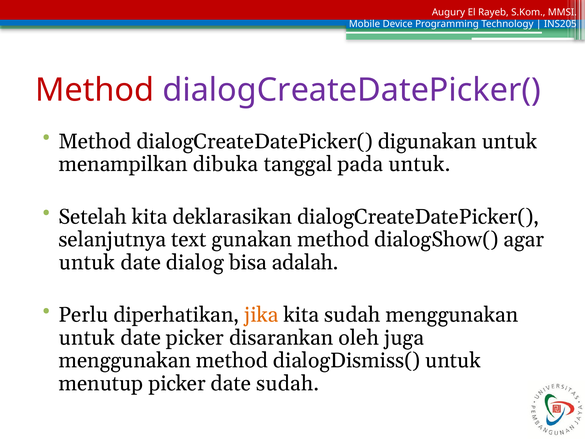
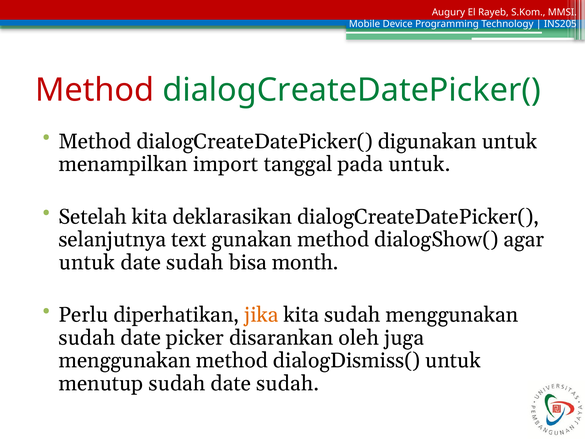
dialogCreateDatePicker( colour: purple -> green (352, 90)
dibuka: dibuka -> import (226, 164)
dialog: dialog -> sudah (195, 262)
adalah: adalah -> month (305, 262)
untuk: untuk -> sudah (87, 338)
menutup picker: picker -> sudah (177, 383)
